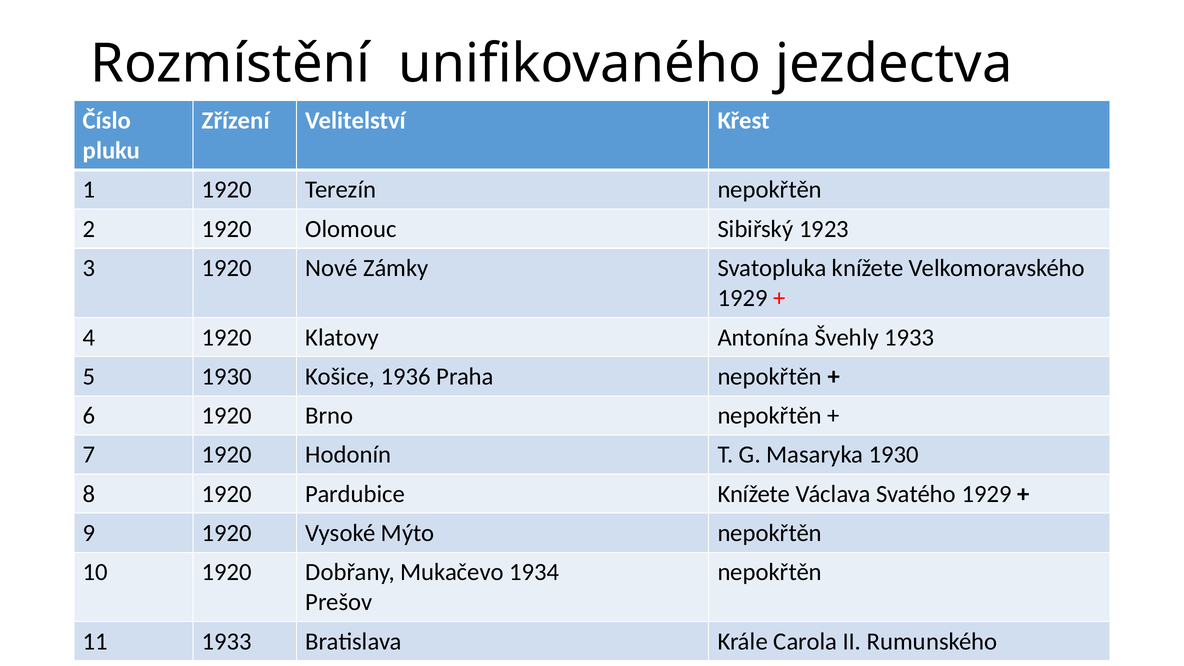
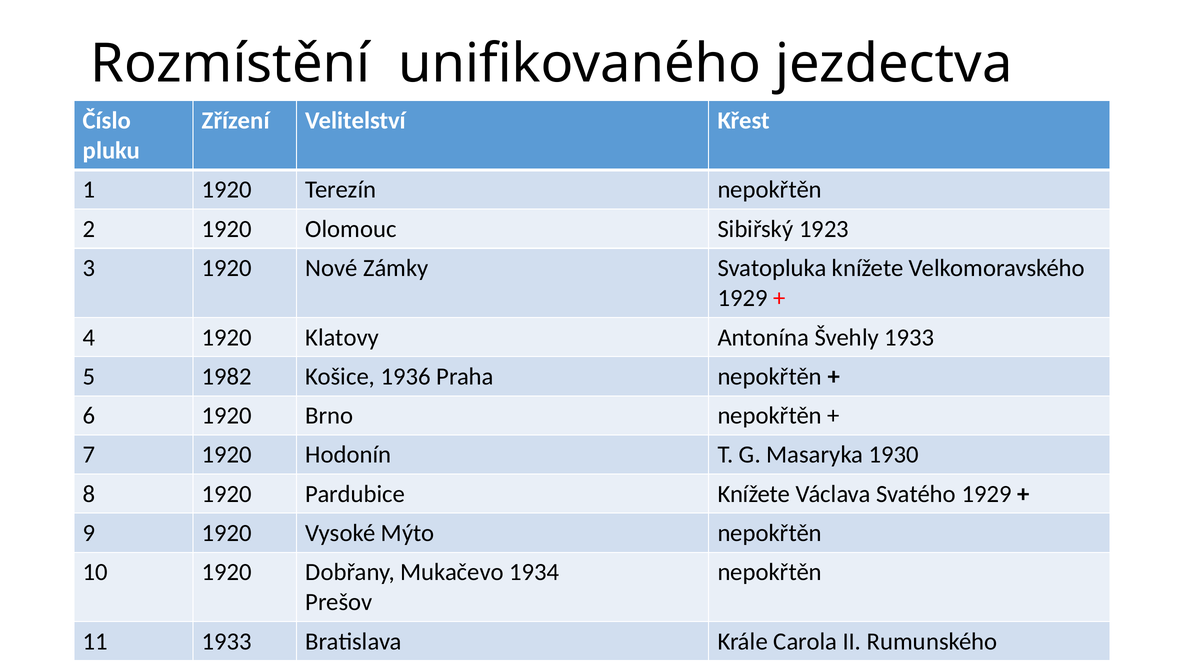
5 1930: 1930 -> 1982 (227, 377)
